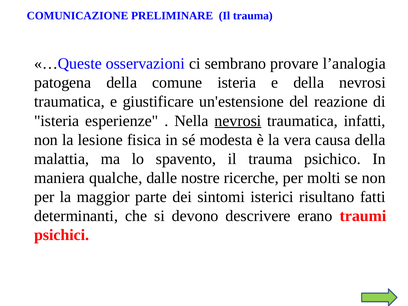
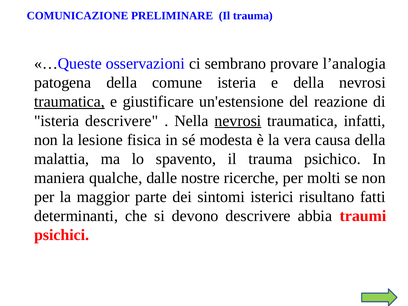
traumatica underline: none -> present (69, 102)
isteria esperienze: esperienze -> descrivere (122, 121)
erano: erano -> abbia (315, 216)
